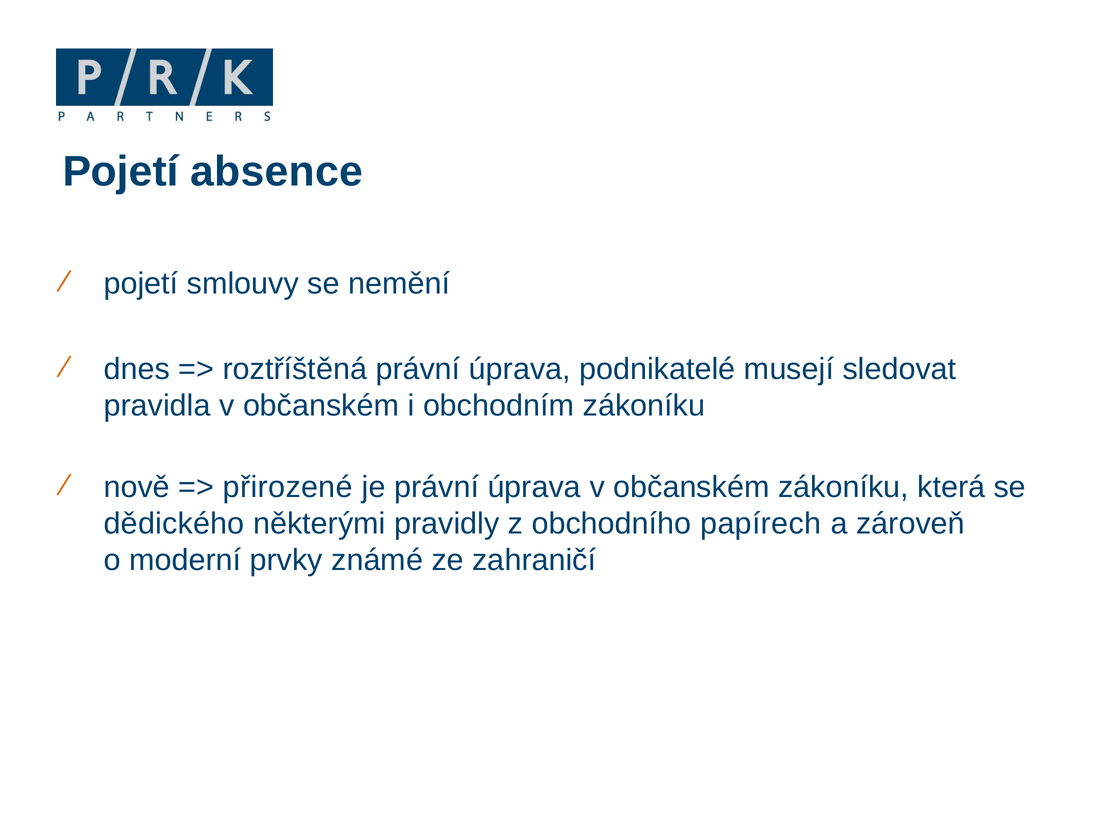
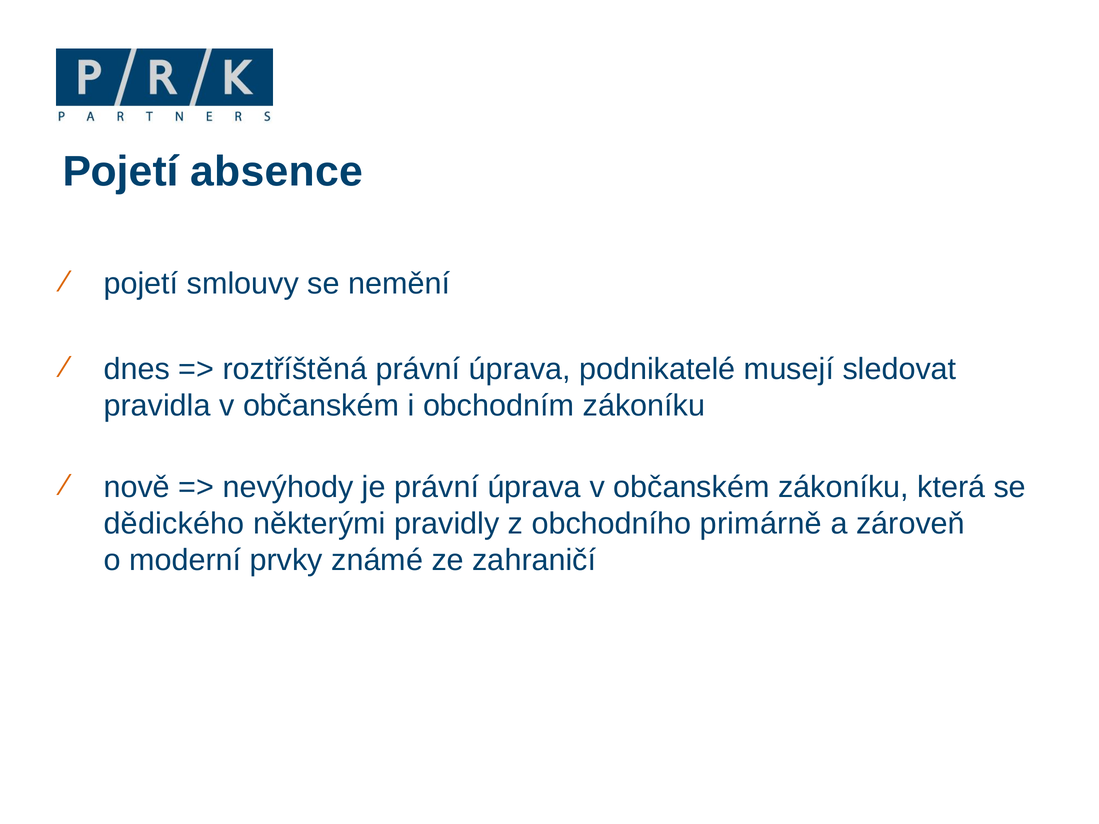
přirozené: přirozené -> nevýhody (288, 487)
papírech: papírech -> primárně (761, 524)
